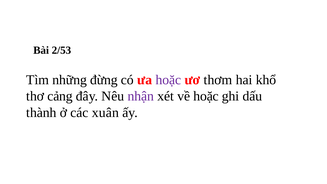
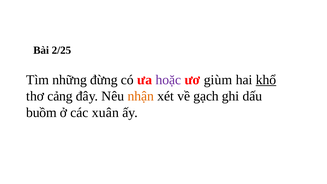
2/53: 2/53 -> 2/25 (61, 50)
thơm: thơm -> giùm (218, 80)
khổ underline: none -> present (266, 80)
nhận colour: purple -> orange (141, 96)
về hoặc: hoặc -> gạch (206, 96)
thành: thành -> buồm (41, 113)
